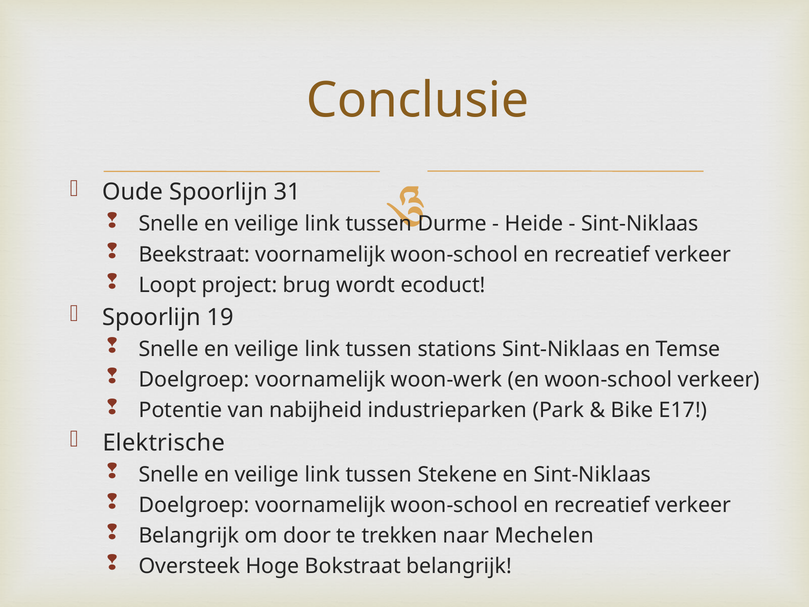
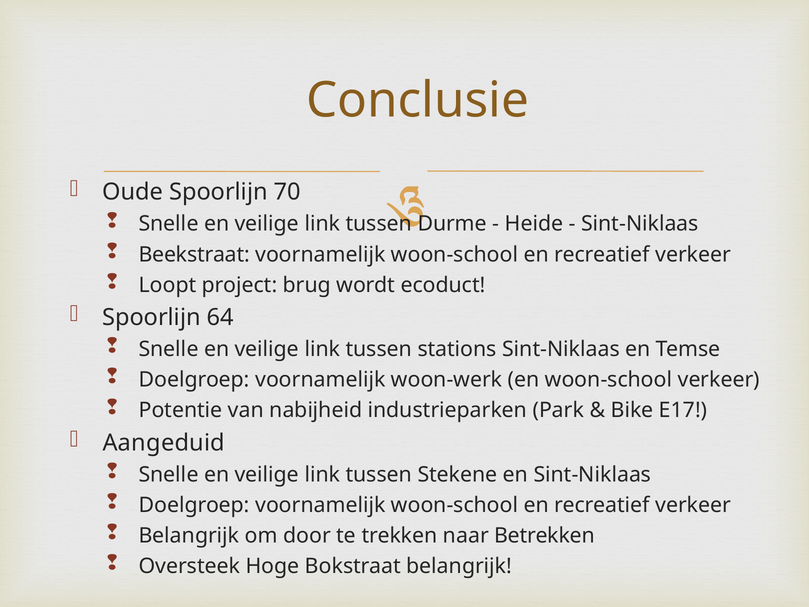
31: 31 -> 70 (287, 192)
19: 19 -> 64 (220, 317)
Elektrische: Elektrische -> Aangeduid (164, 443)
Mechelen: Mechelen -> Betrekken (544, 536)
